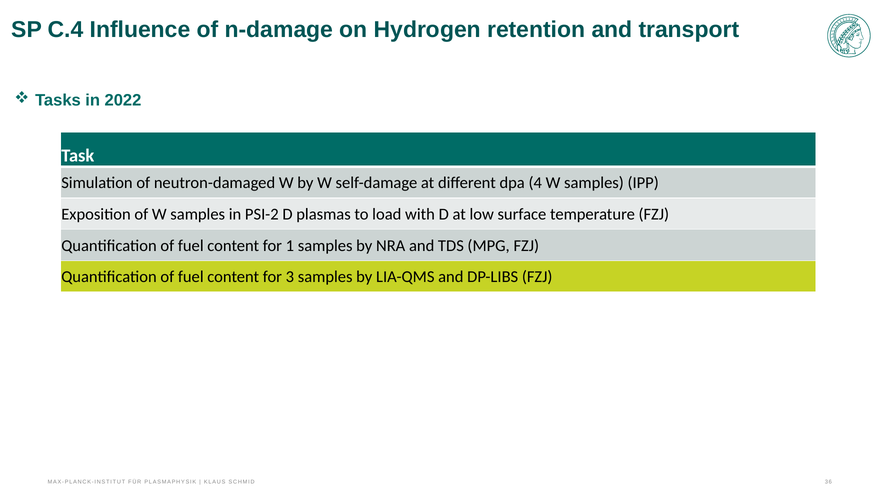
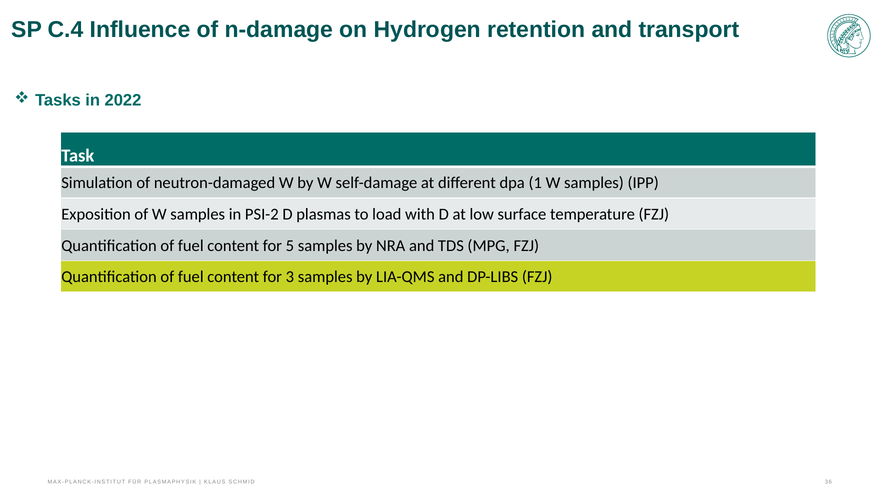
4: 4 -> 1 (535, 183)
1: 1 -> 5 (290, 246)
